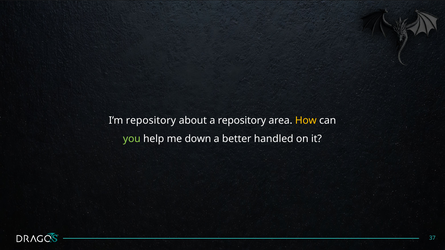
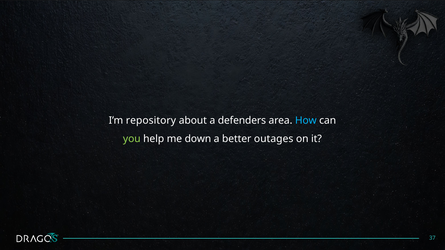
a repository: repository -> defenders (242, 121)
How colour: yellow -> light blue (306, 121)
handled: handled -> outages (274, 139)
